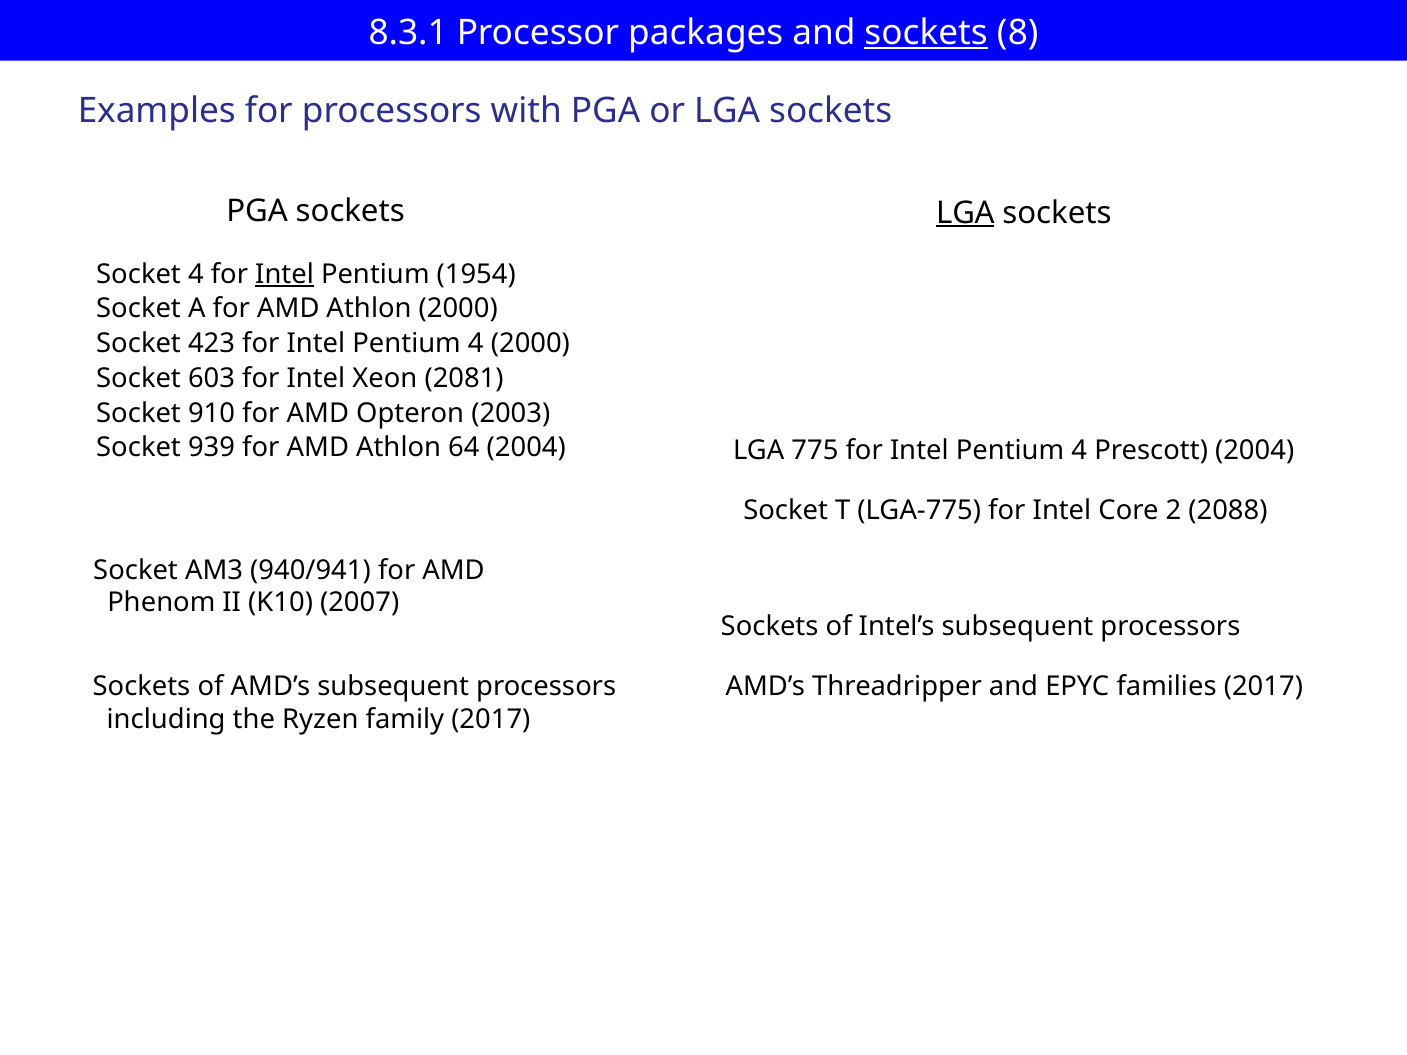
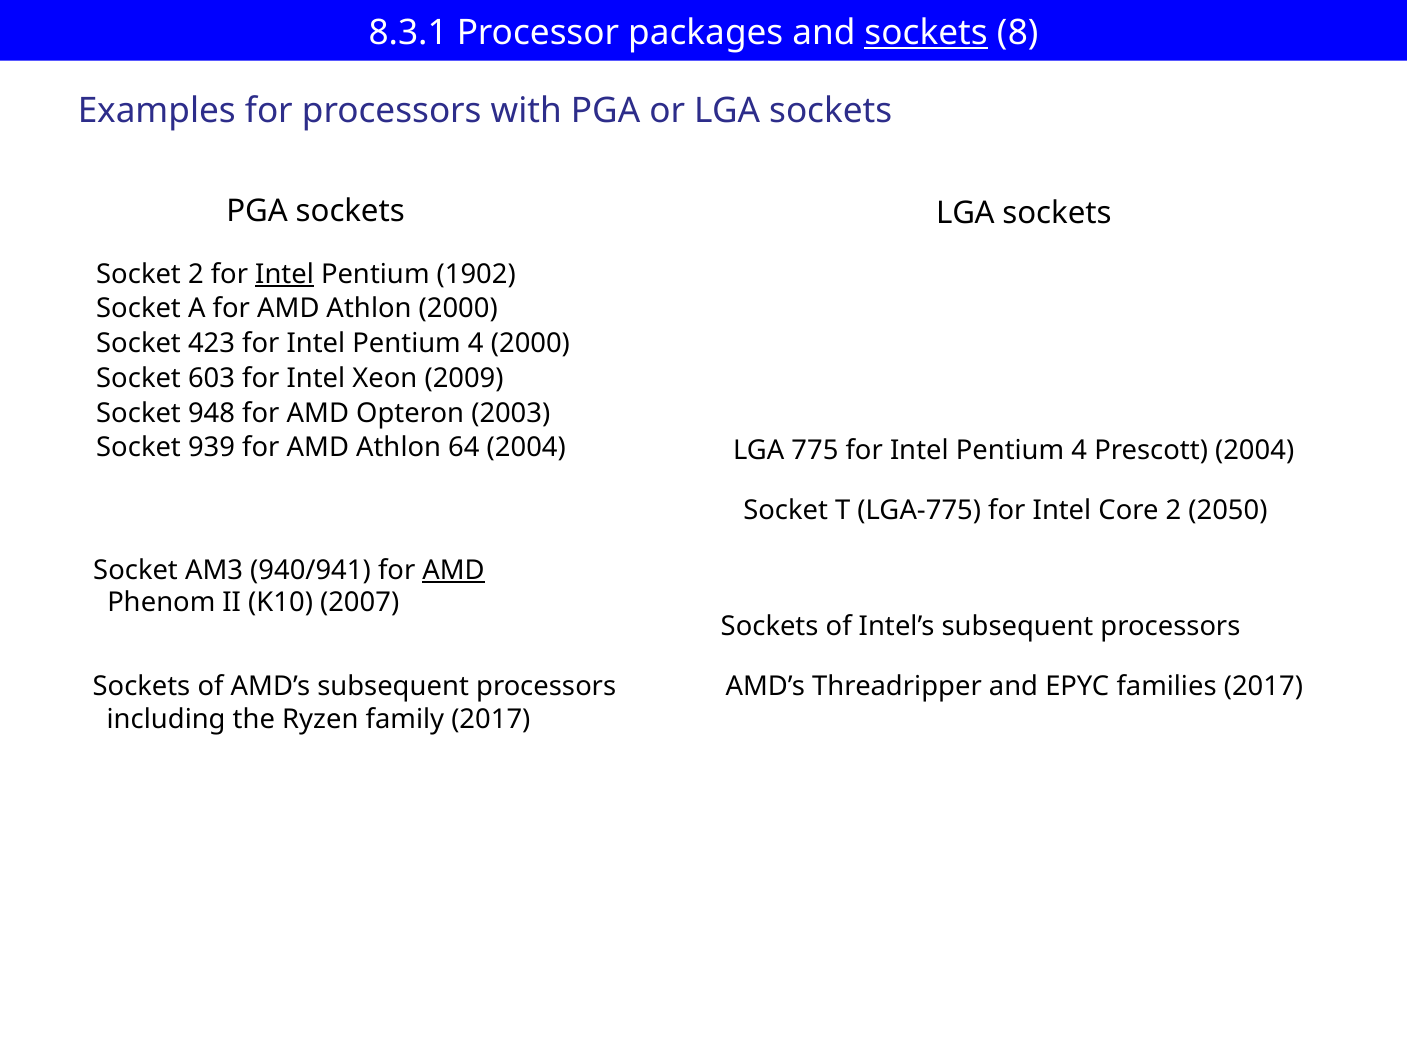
LGA underline: present -> none (965, 213)
Socket 4: 4 -> 2 (196, 274)
1954: 1954 -> 1902 (476, 274)
2081: 2081 -> 2009 (464, 378)
910: 910 -> 948 (212, 413)
2088: 2088 -> 2050 (1228, 511)
AMD underline: none -> present (453, 570)
